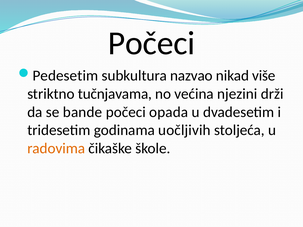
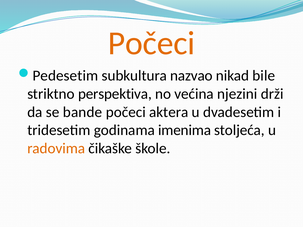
Počeci colour: black -> orange (151, 43)
više: više -> bile (264, 76)
tučnjavama: tučnjavama -> perspektiva (115, 94)
opada: opada -> aktera (169, 112)
uočljivih: uočljivih -> imenima (185, 130)
